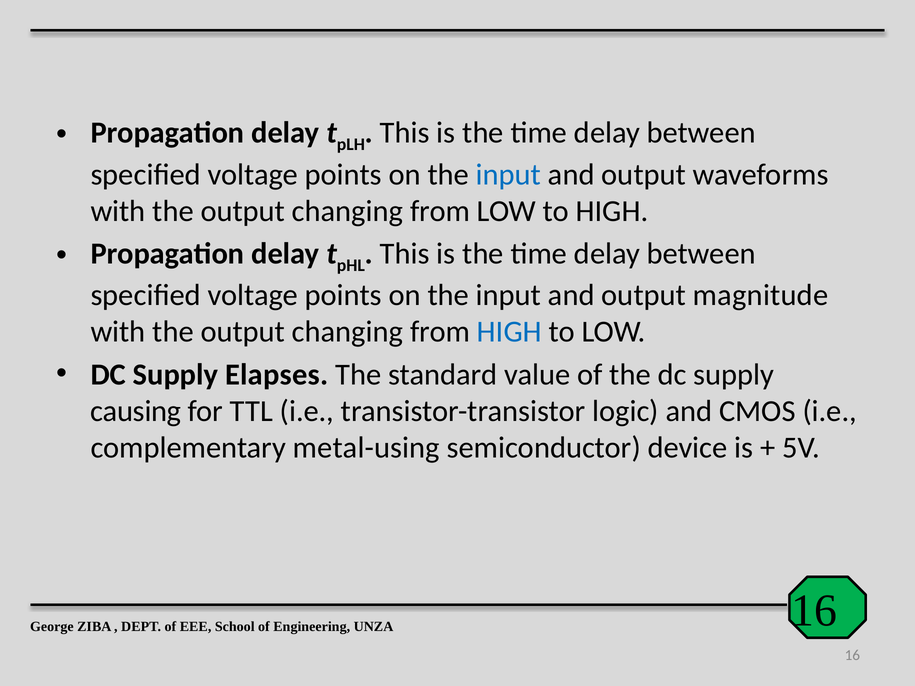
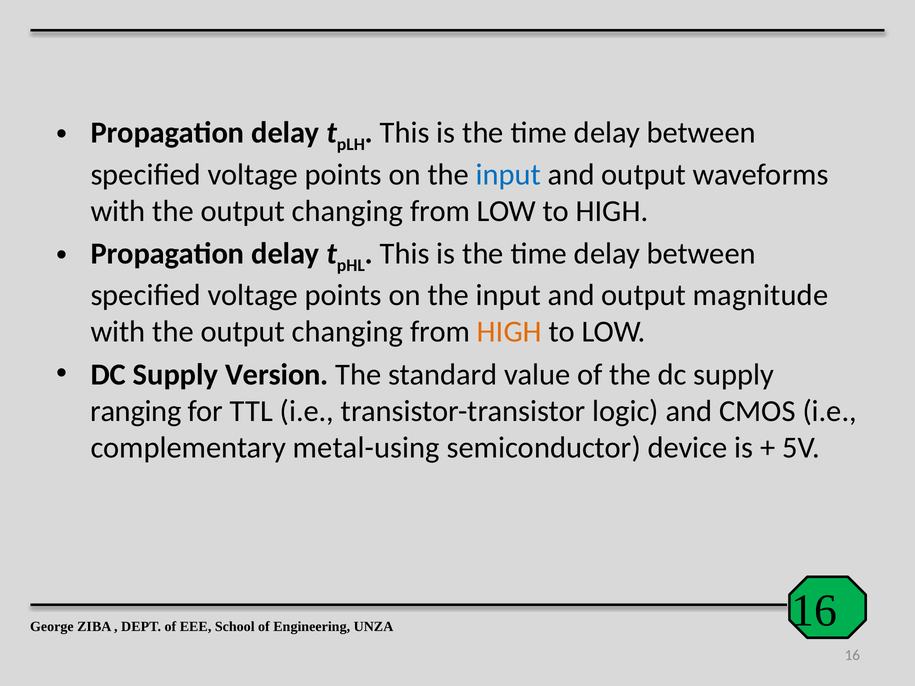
HIGH colour: blue -> orange (509, 332)
Elapses: Elapses -> Version (277, 375)
causing: causing -> ranging (136, 411)
